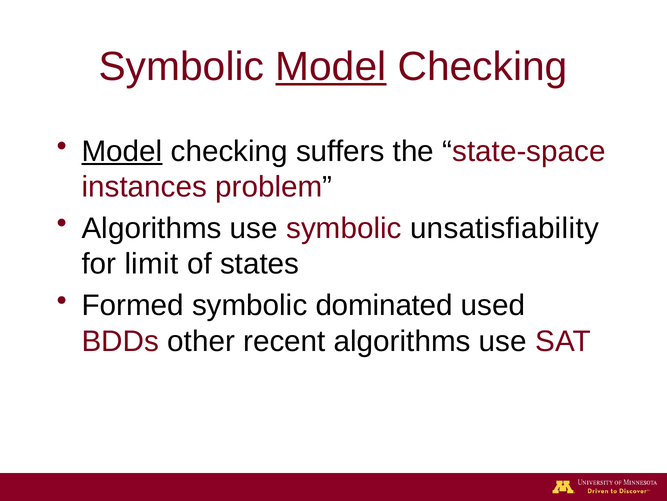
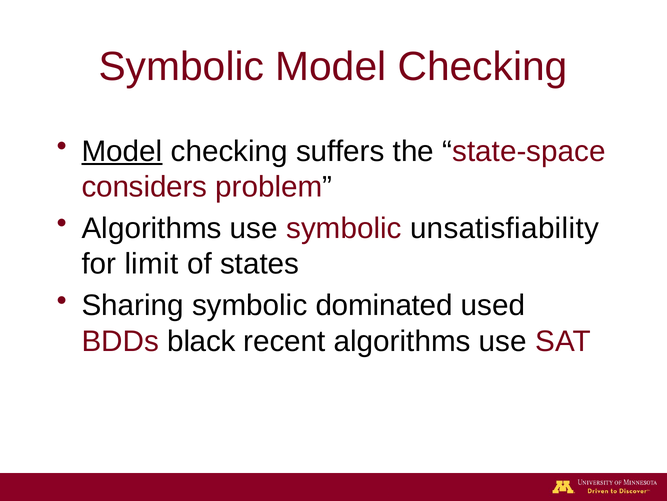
Model underline: present -> none (331, 67)
instances: instances -> considers (144, 187)
Formed: Formed -> Sharing (133, 305)
other: other -> black (201, 341)
